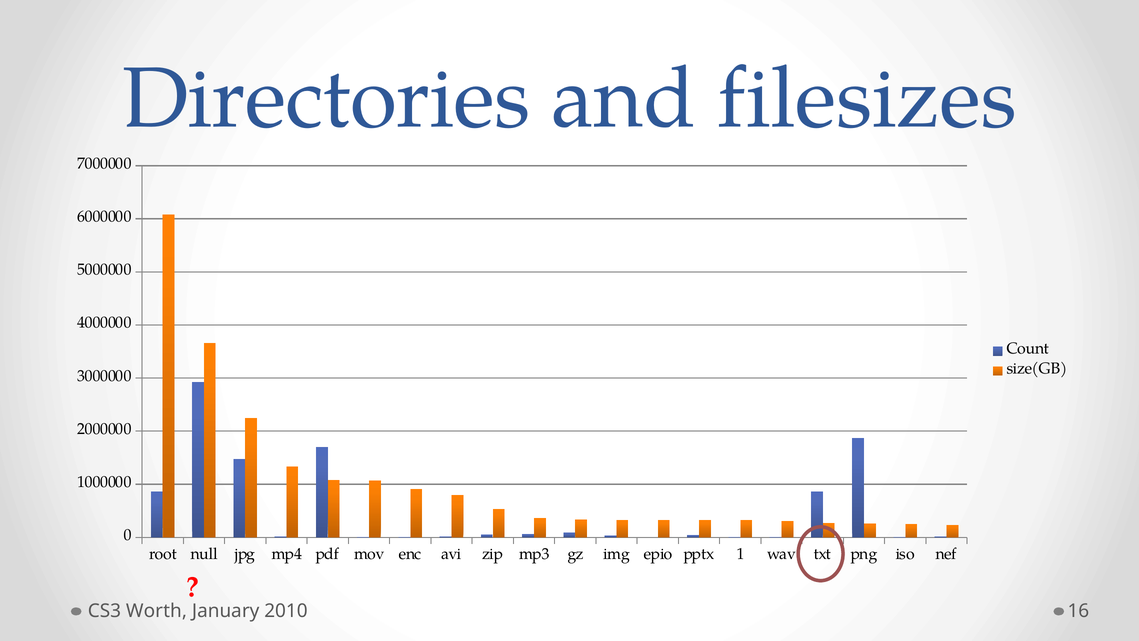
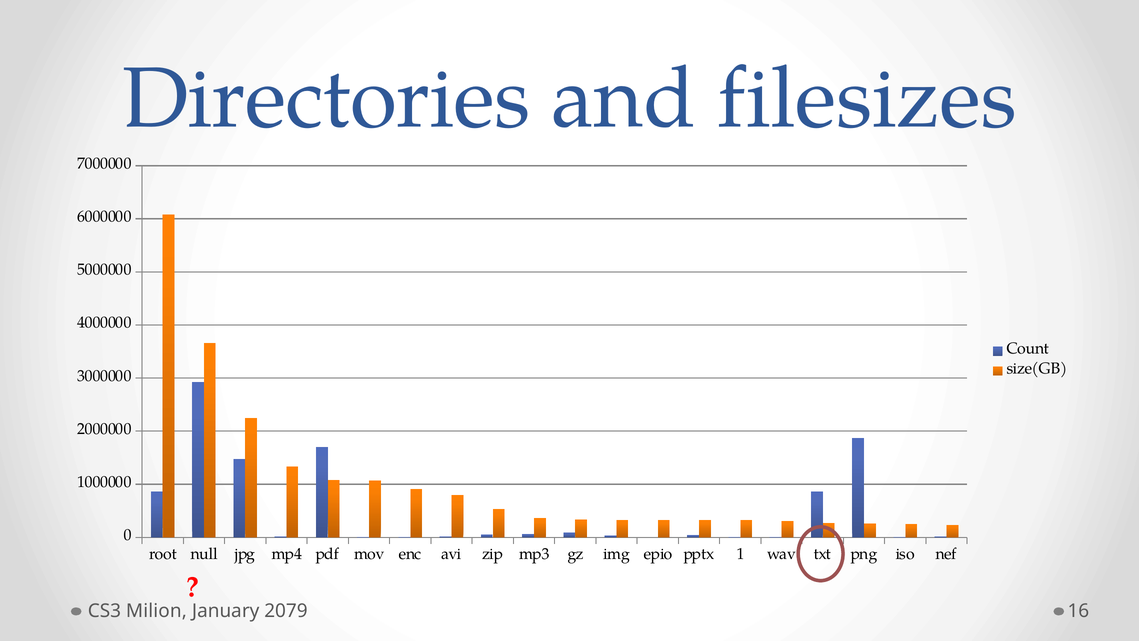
Worth: Worth -> Milion (156, 611)
2010: 2010 -> 2079 (286, 611)
